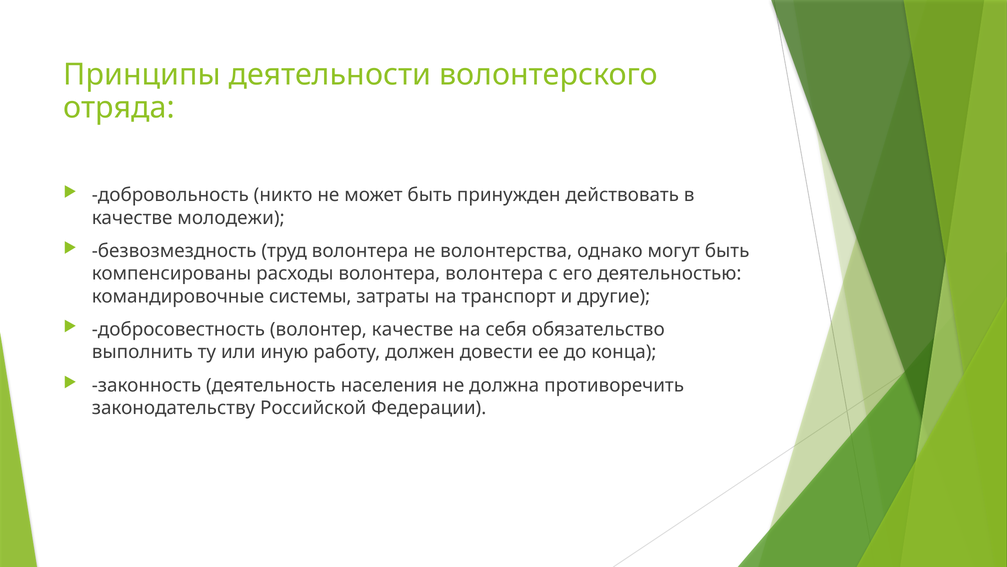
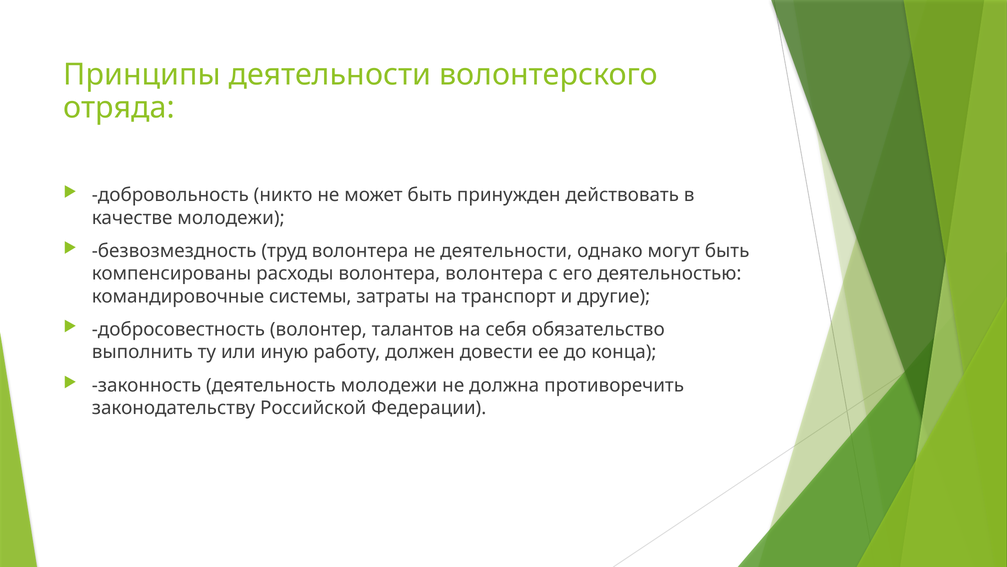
не волонтерства: волонтерства -> деятельности (506, 251)
волонтер качестве: качестве -> талантов (413, 329)
деятельность населения: населения -> молодежи (389, 385)
